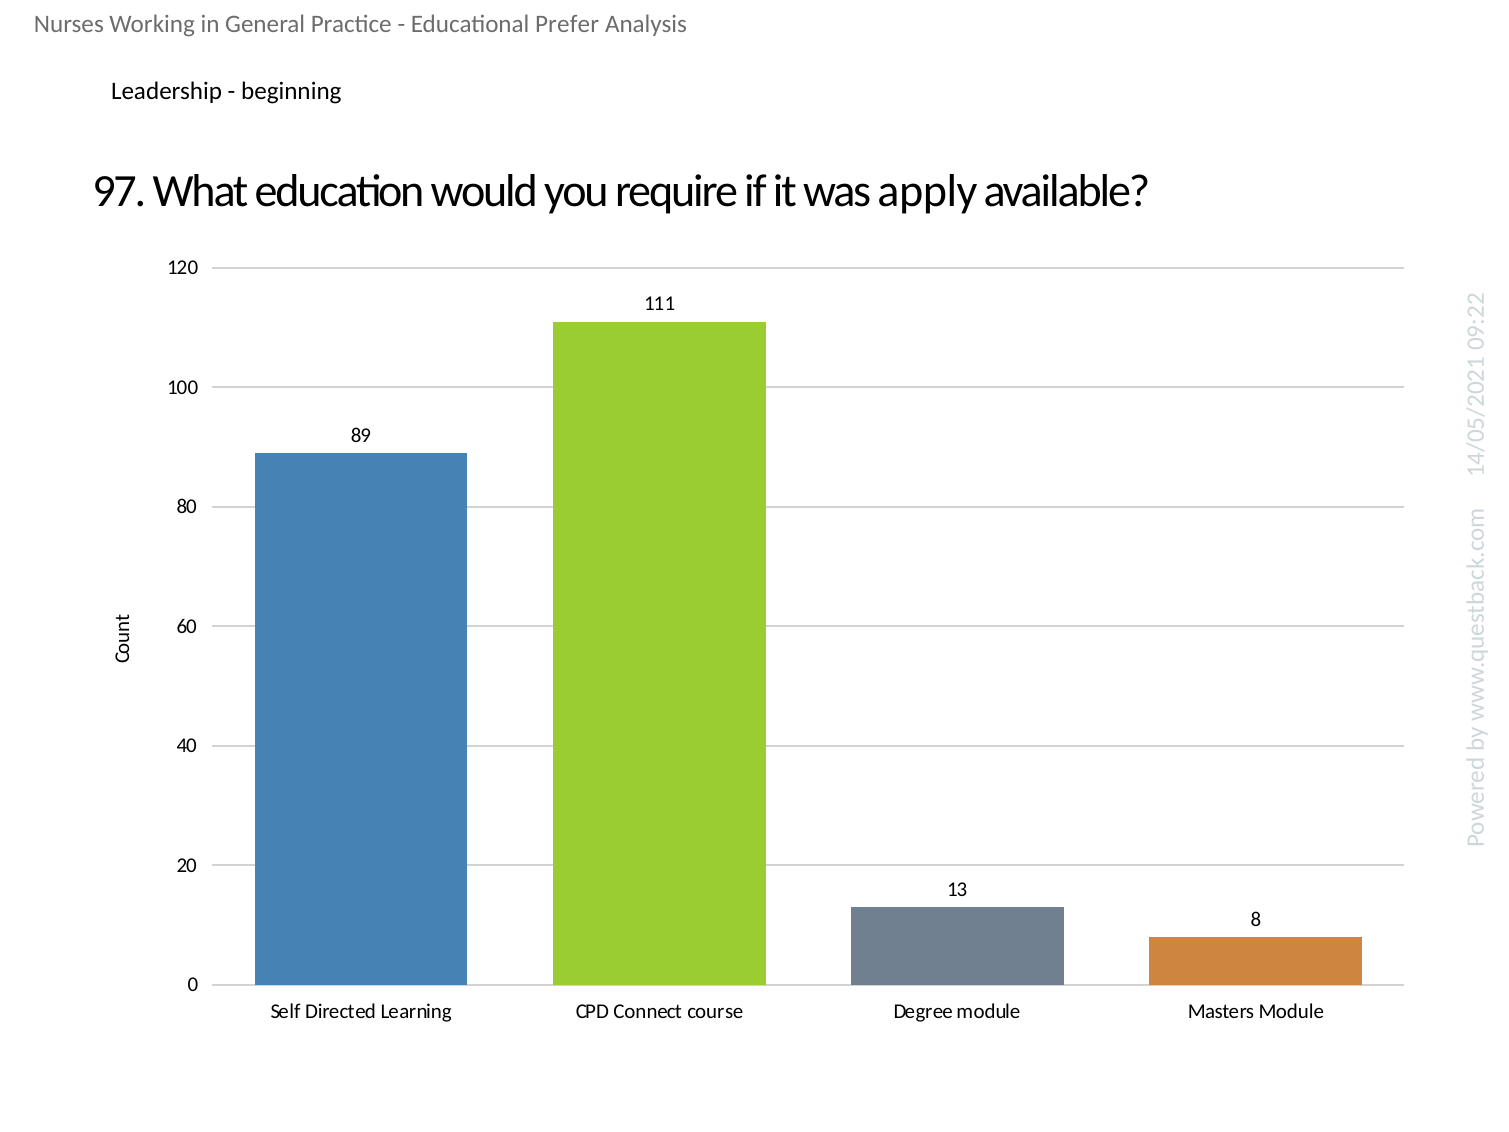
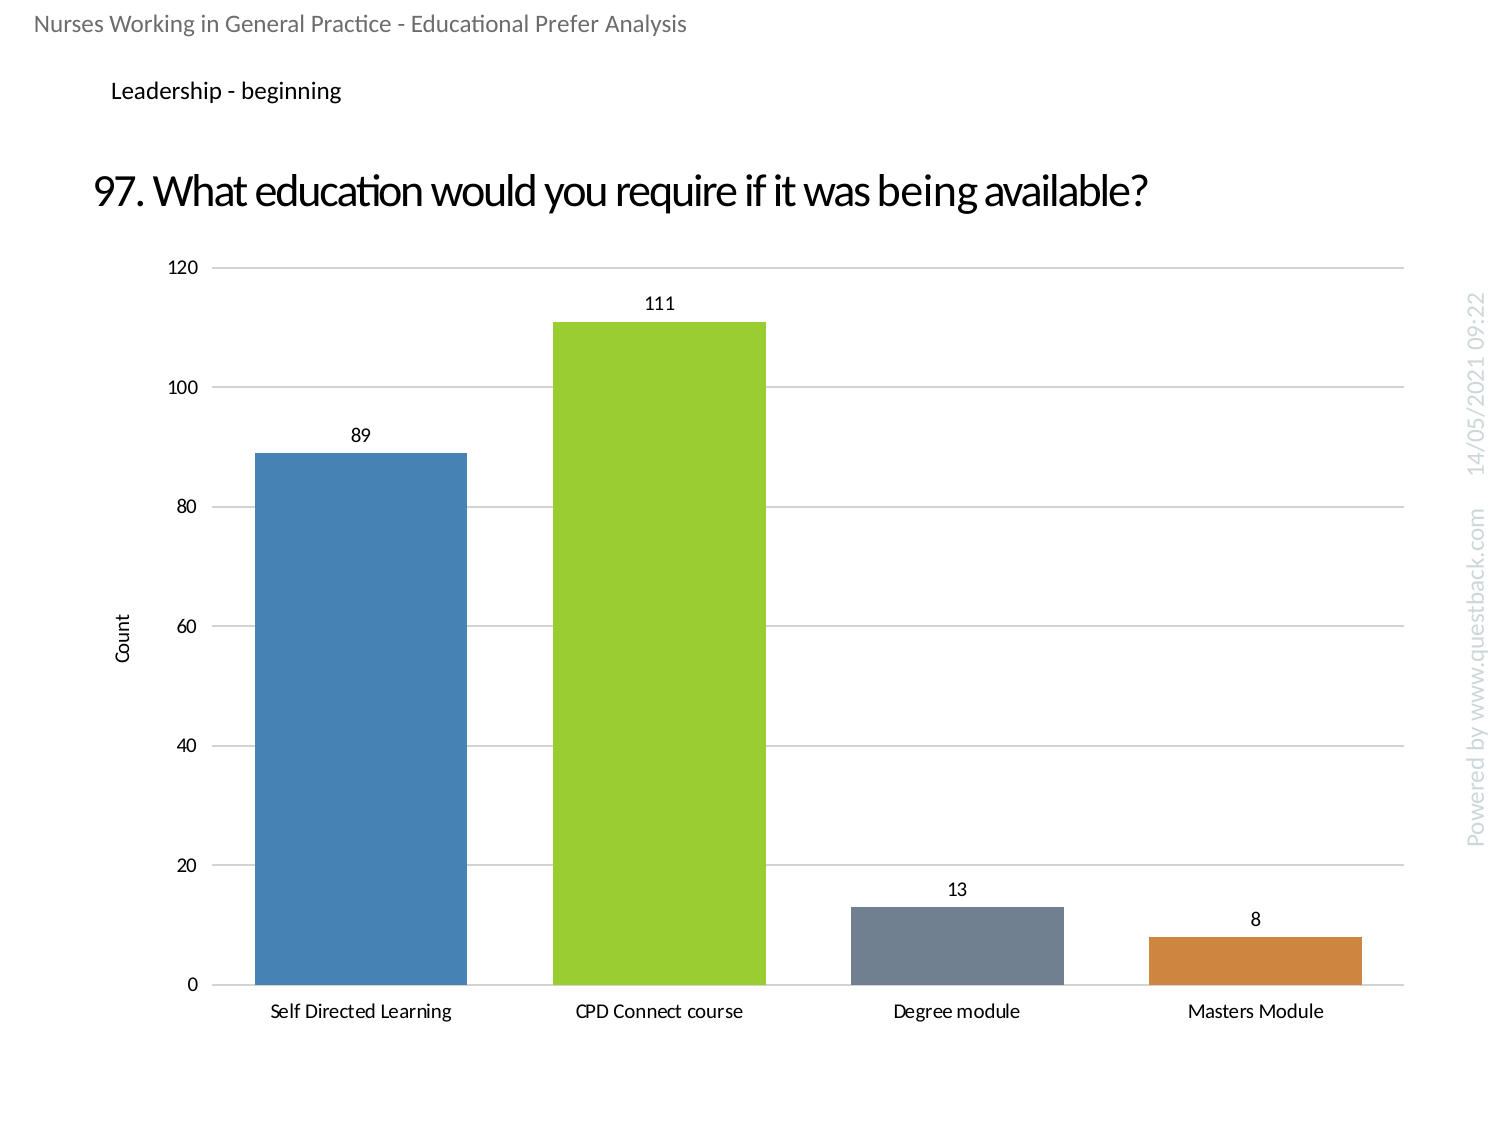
apply: apply -> being (928, 191)
